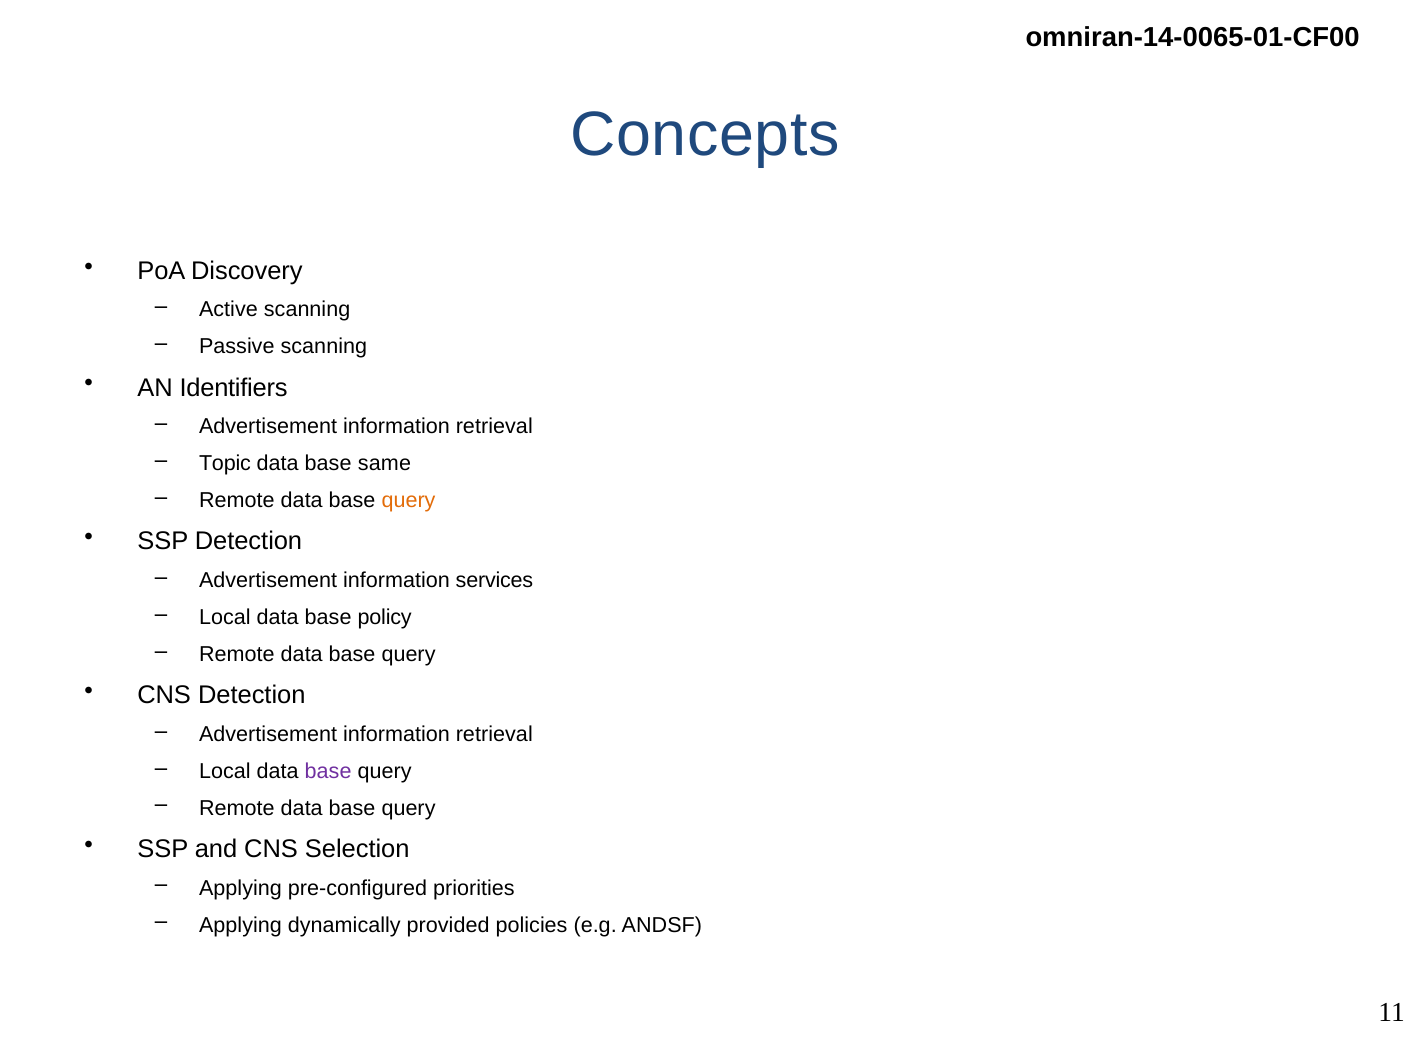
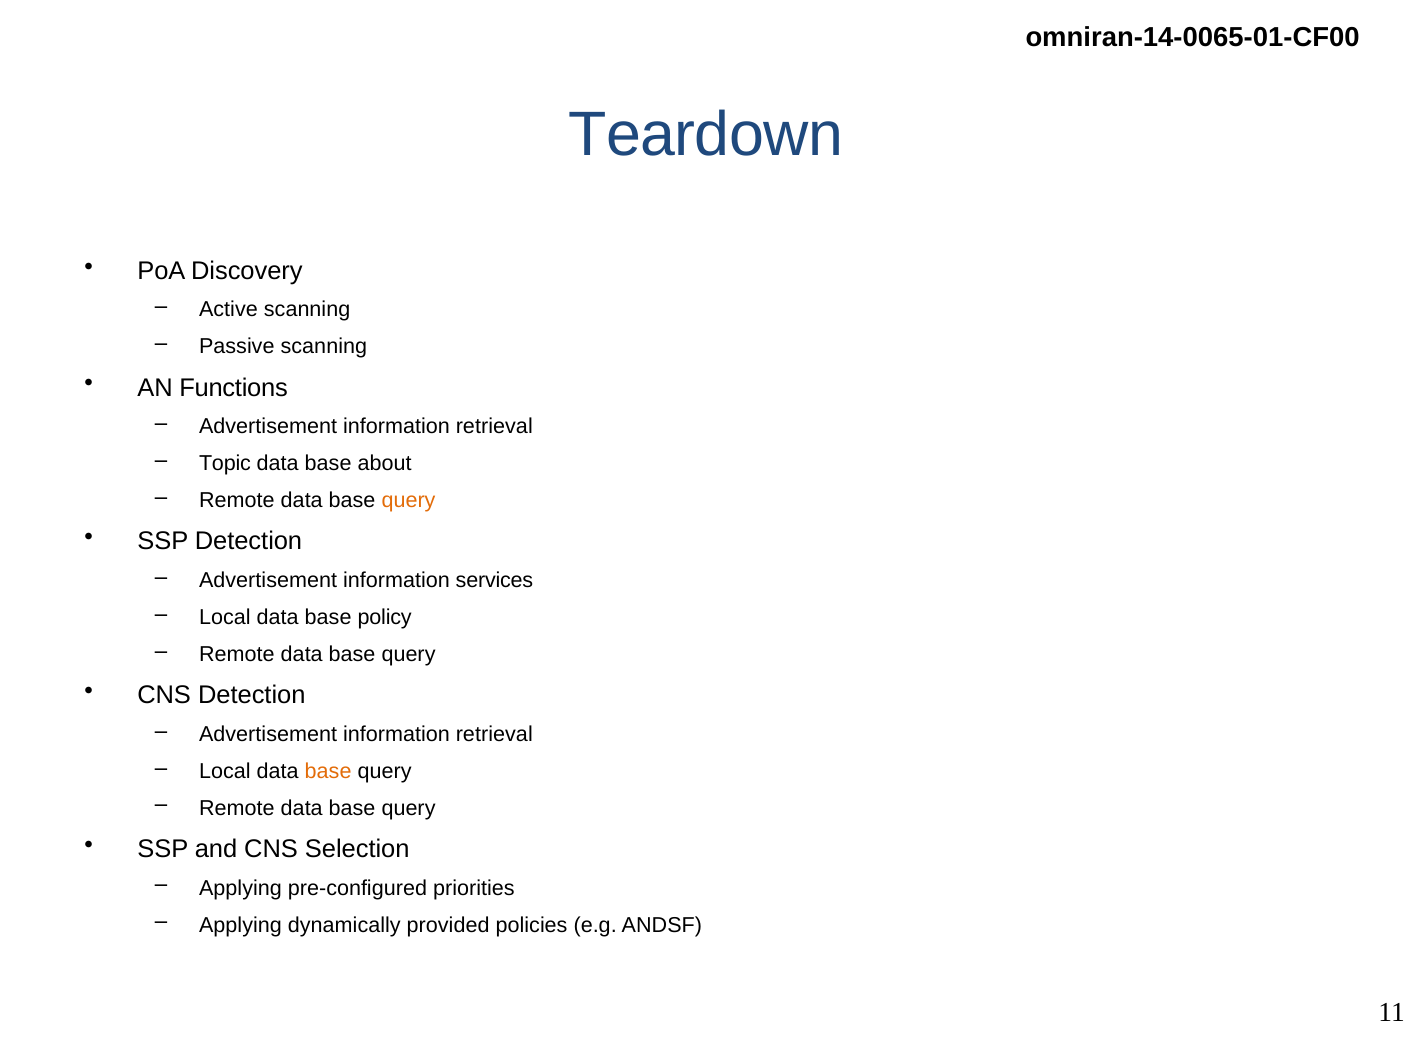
Concepts: Concepts -> Teardown (706, 135)
Identifiers: Identifiers -> Functions (234, 388)
same: same -> about (385, 464)
base colour: purple -> orange (328, 771)
